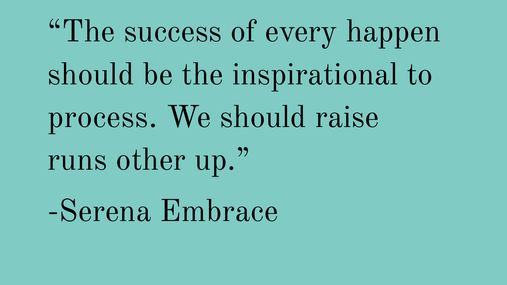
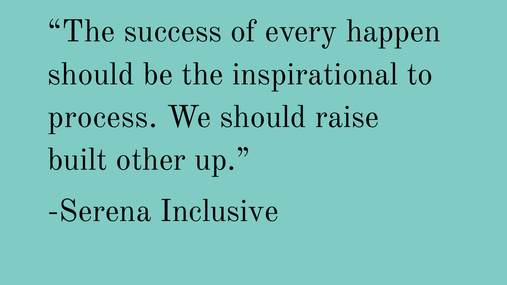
runs: runs -> built (77, 160)
Embrace: Embrace -> Inclusive (219, 211)
